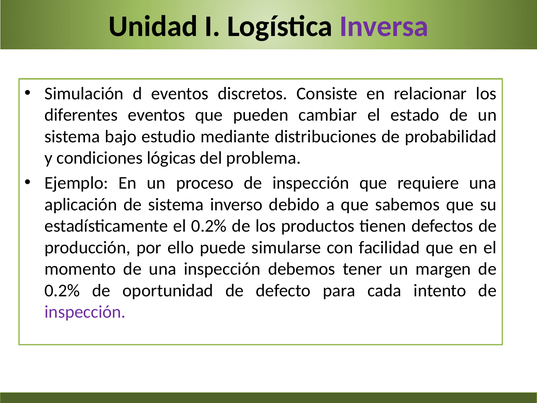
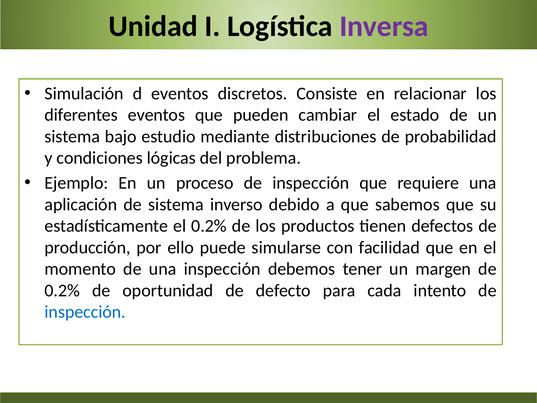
inspección colour: purple -> blue (85, 312)
